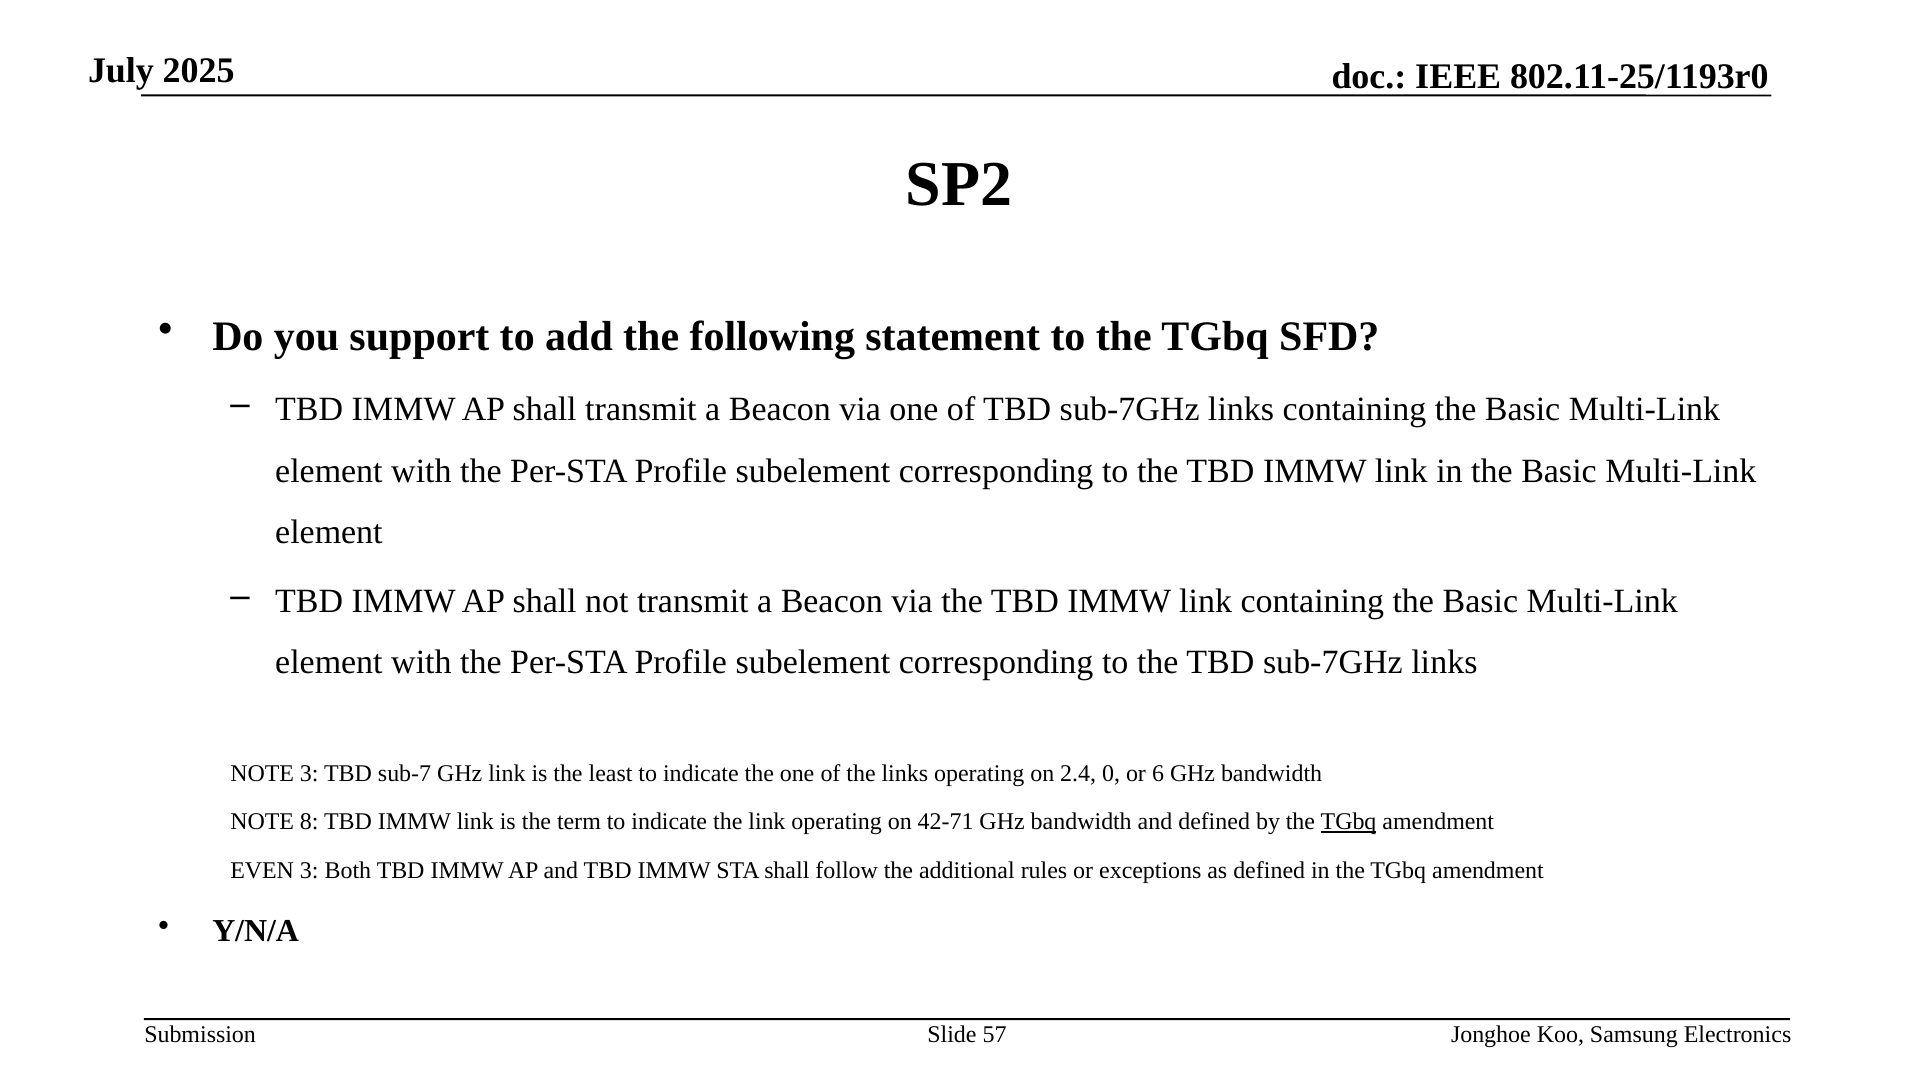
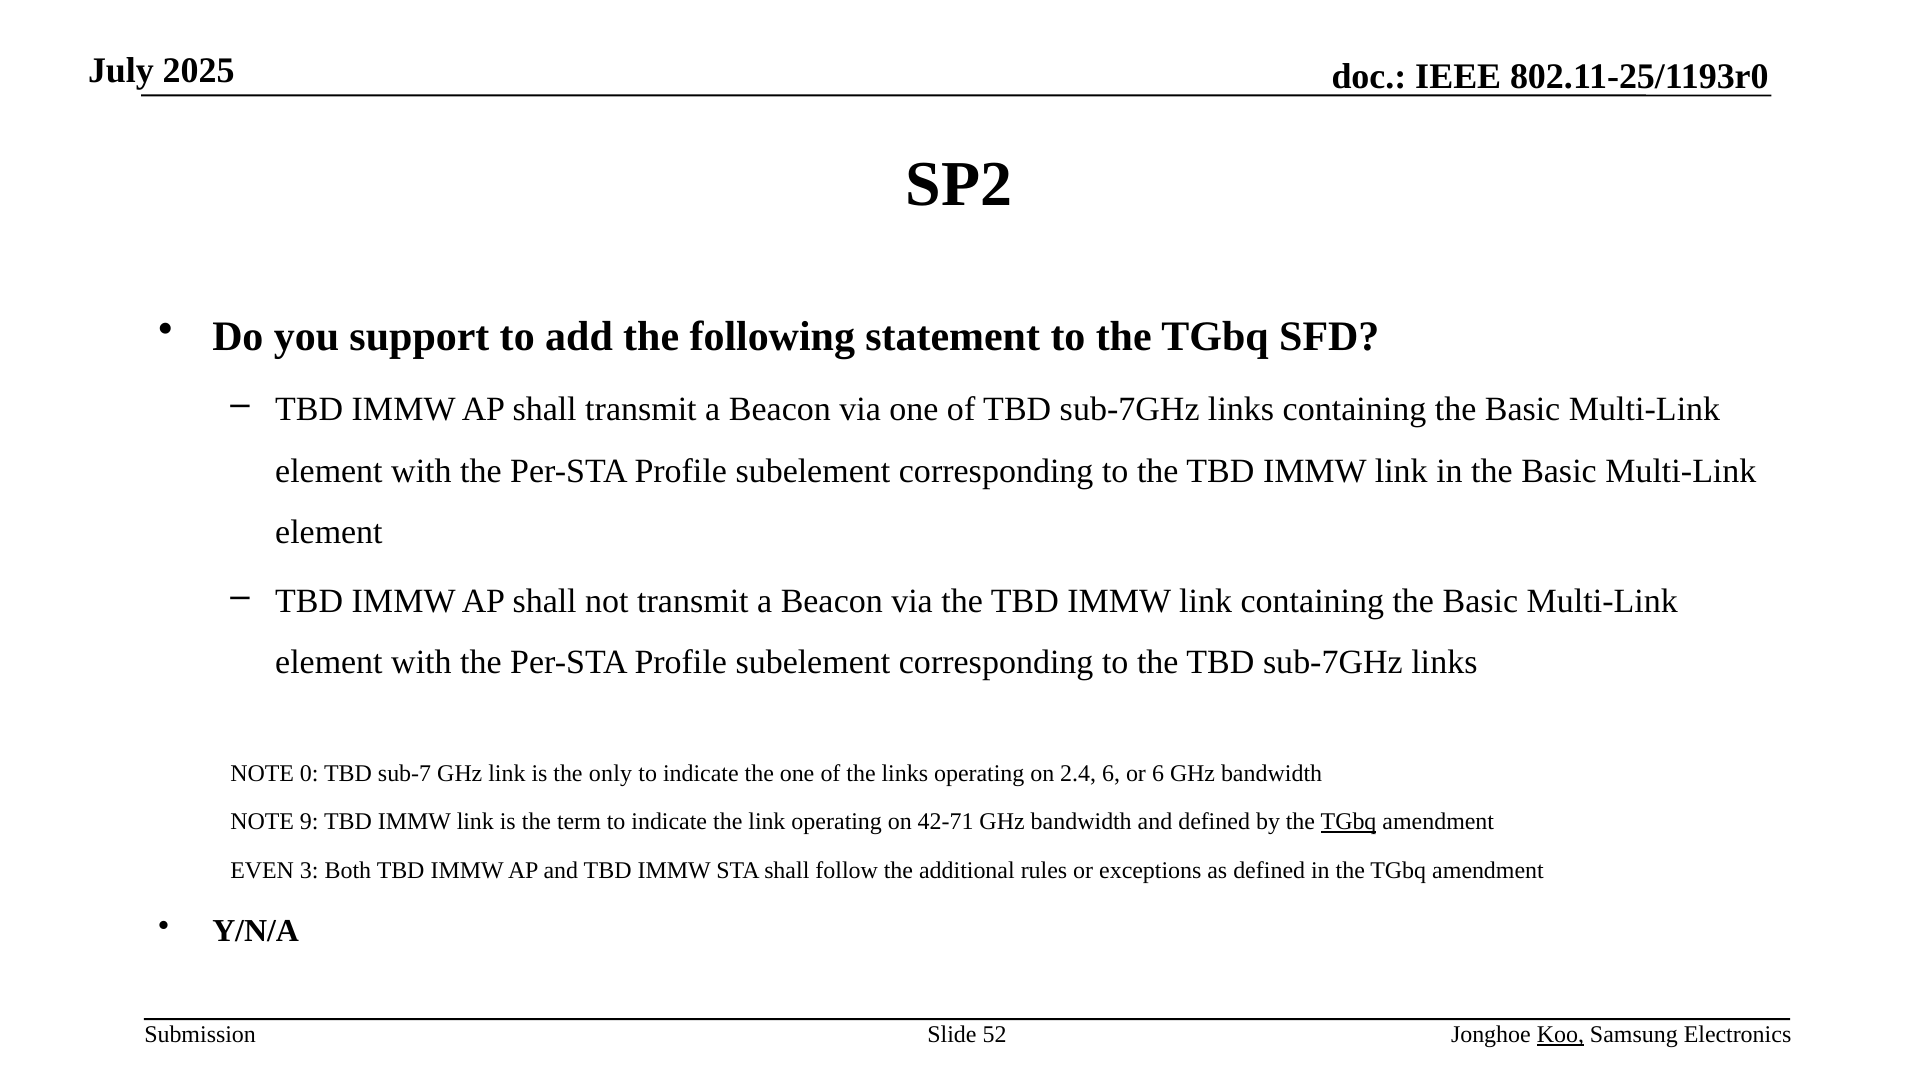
NOTE 3: 3 -> 0 (309, 773)
least: least -> only (610, 773)
2.4 0: 0 -> 6 (1111, 773)
8: 8 -> 9 (309, 822)
57: 57 -> 52 (995, 1035)
Koo underline: none -> present (1560, 1035)
